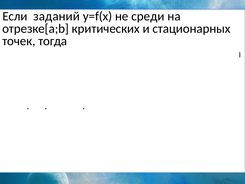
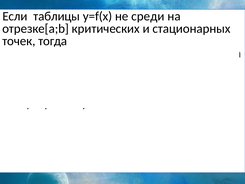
заданий: заданий -> таблицы (57, 16)
